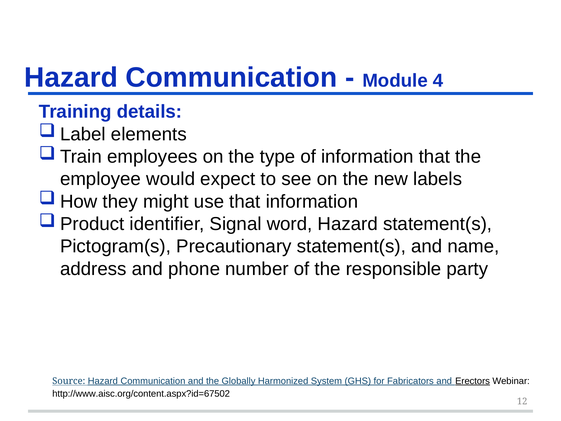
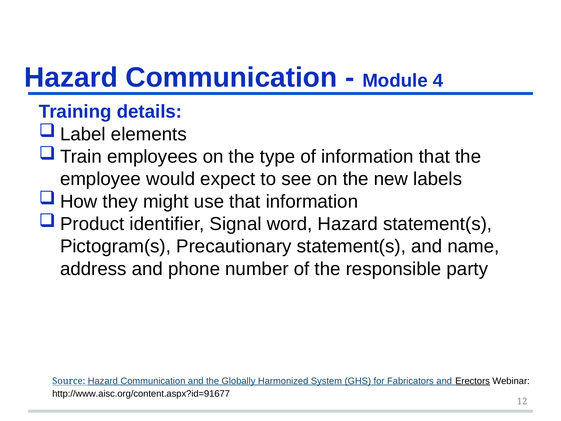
http://www.aisc.org/content.aspx?id=67502: http://www.aisc.org/content.aspx?id=67502 -> http://www.aisc.org/content.aspx?id=91677 (141, 393)
